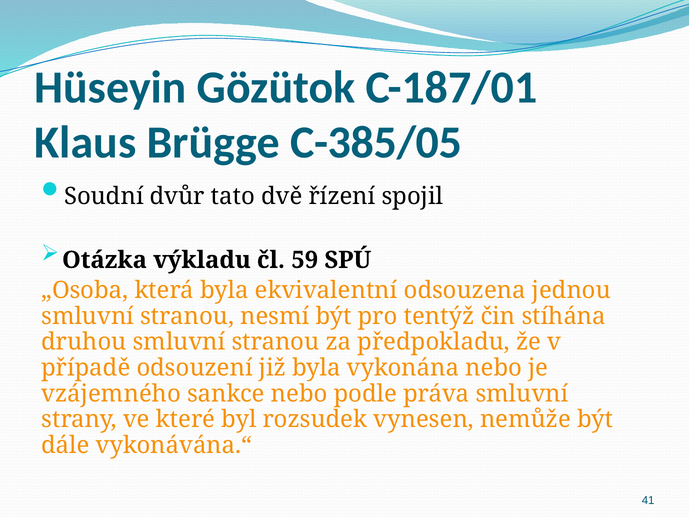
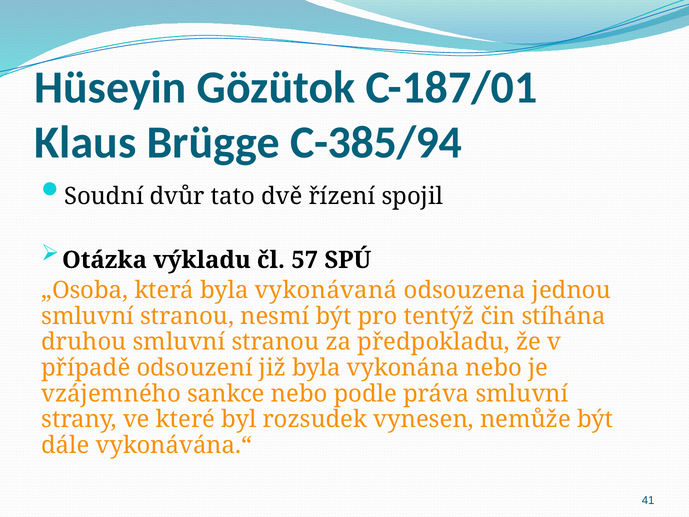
C-385/05: C-385/05 -> C-385/94 (376, 142)
59: 59 -> 57 (305, 260)
ekvivalentní: ekvivalentní -> vykonávaná (326, 290)
